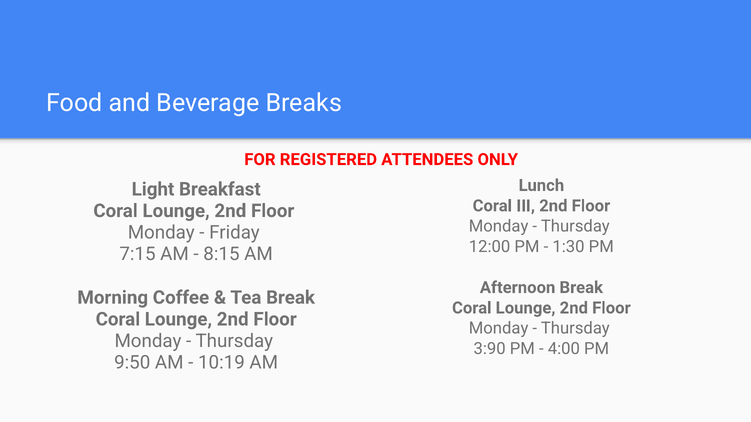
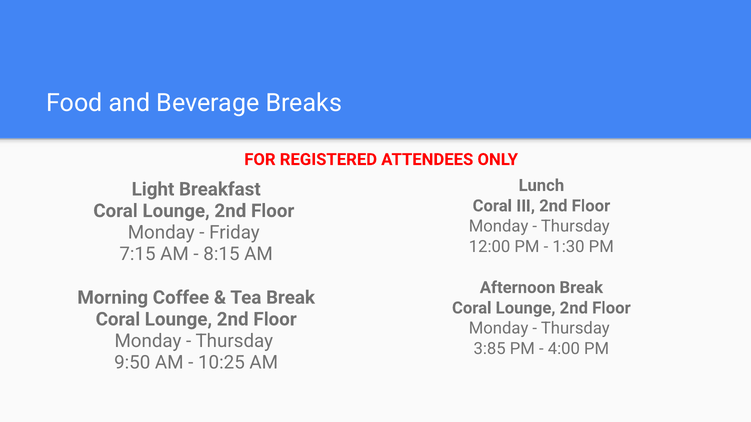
3:90: 3:90 -> 3:85 (490, 349)
10:19: 10:19 -> 10:25 (221, 363)
